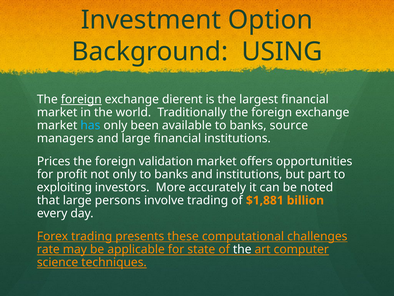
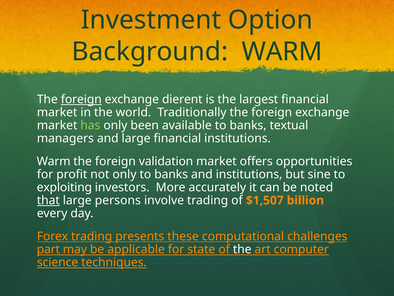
Background USING: USING -> WARM (282, 52)
has colour: light blue -> light green (90, 125)
source: source -> textual (289, 125)
Prices: Prices -> Warm (54, 161)
part: part -> sine (319, 174)
that underline: none -> present (48, 200)
$1,881: $1,881 -> $1,507 (265, 200)
rate: rate -> part (48, 249)
